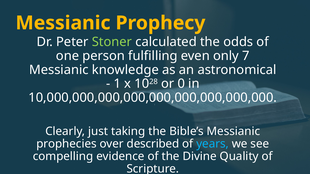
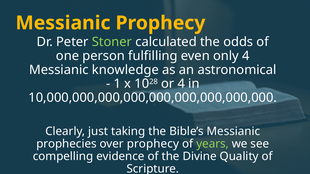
only 7: 7 -> 4 (246, 56)
or 0: 0 -> 4 (181, 84)
over described: described -> prophecy (153, 144)
years colour: light blue -> light green (213, 144)
